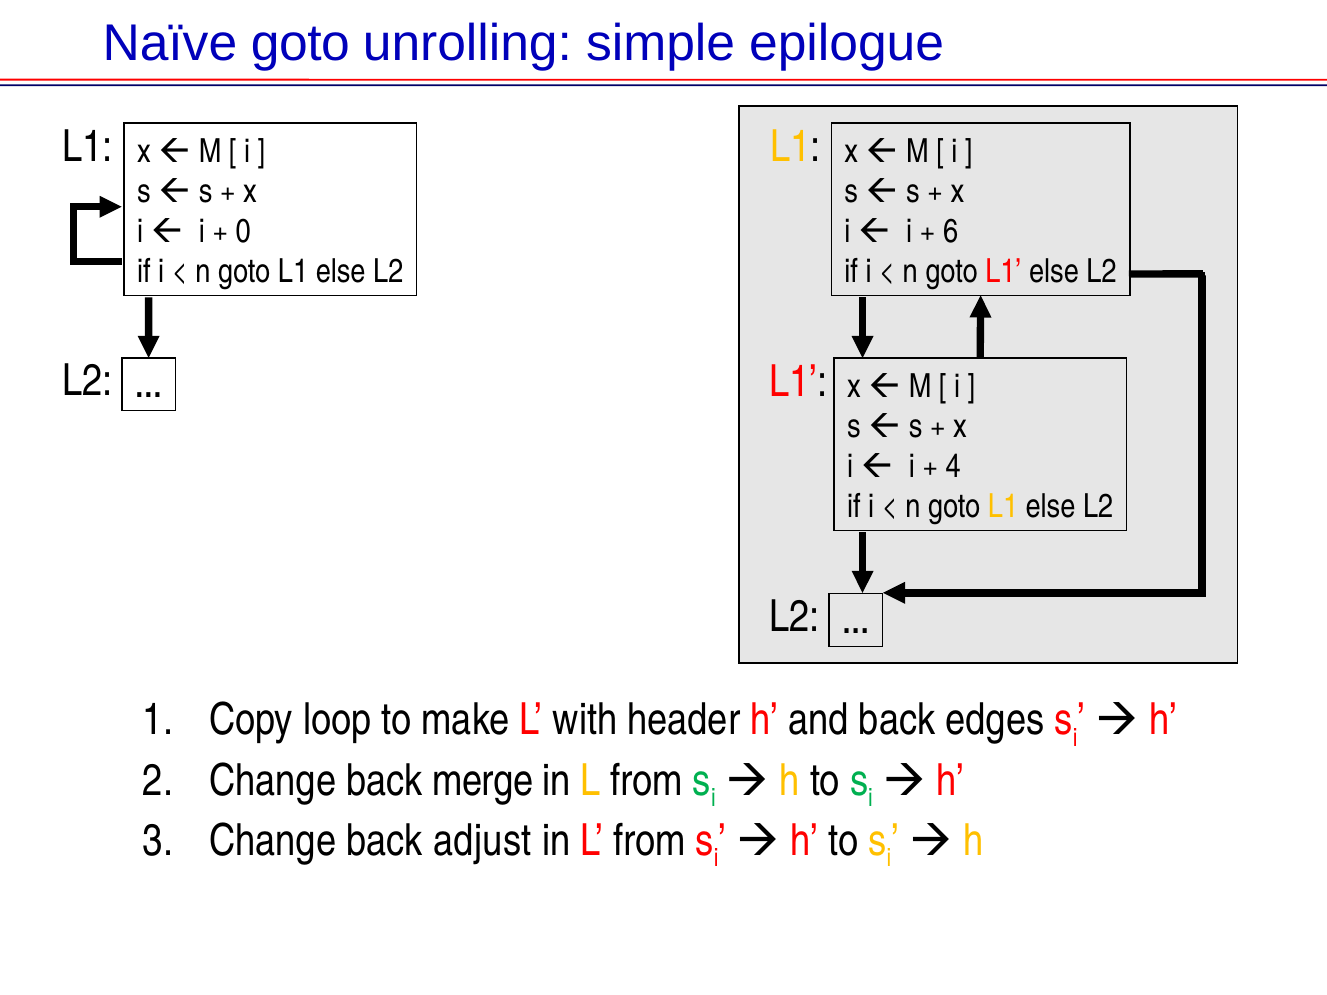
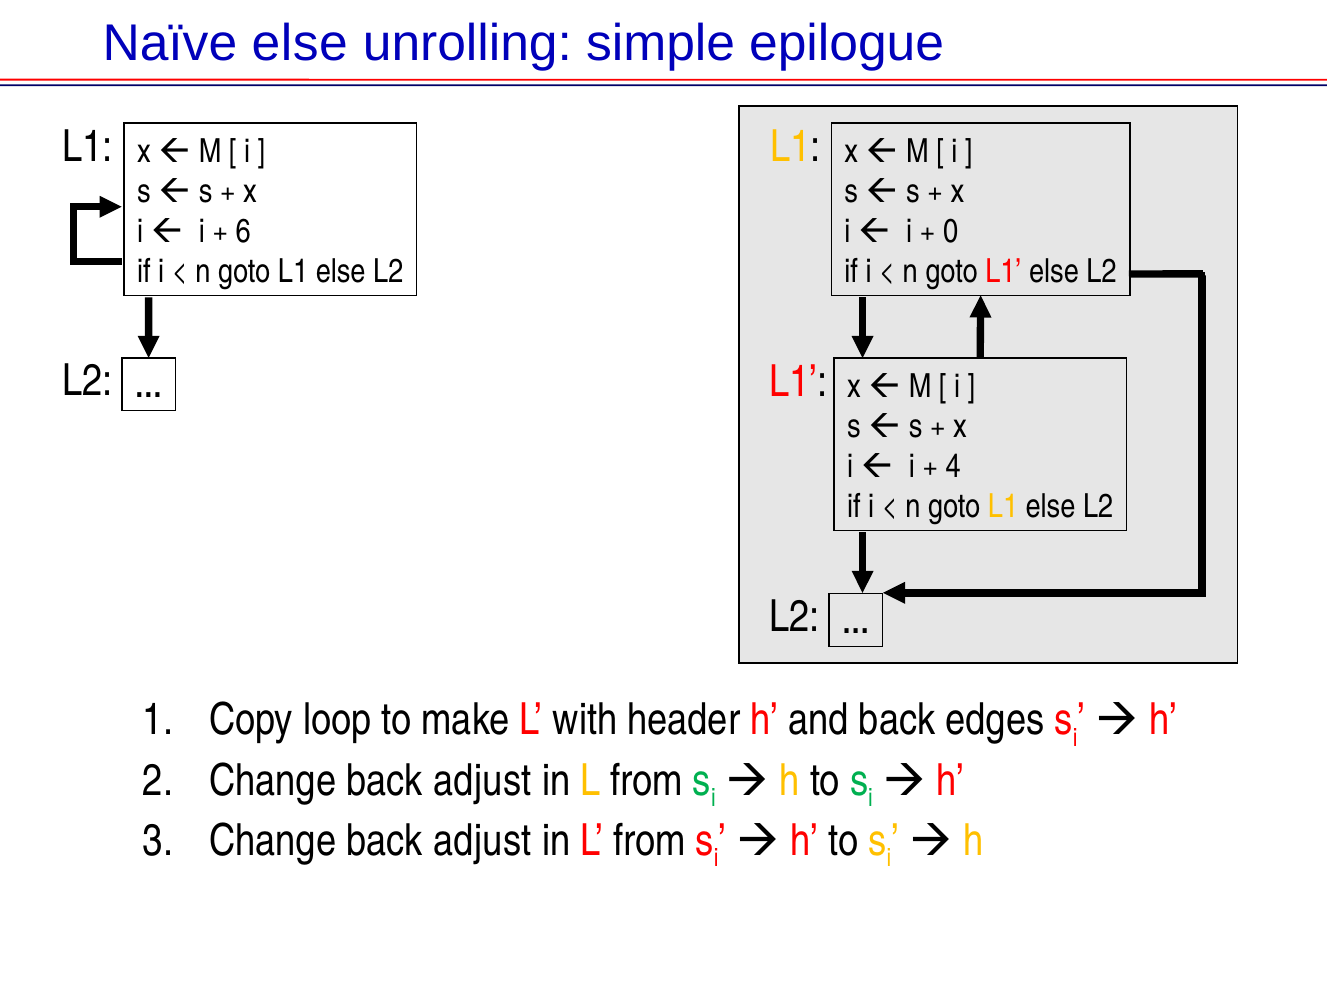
Naïve goto: goto -> else (300, 43)
0: 0 -> 6 (243, 232)
6: 6 -> 0 (951, 232)
merge: merge -> adjust (482, 781)
